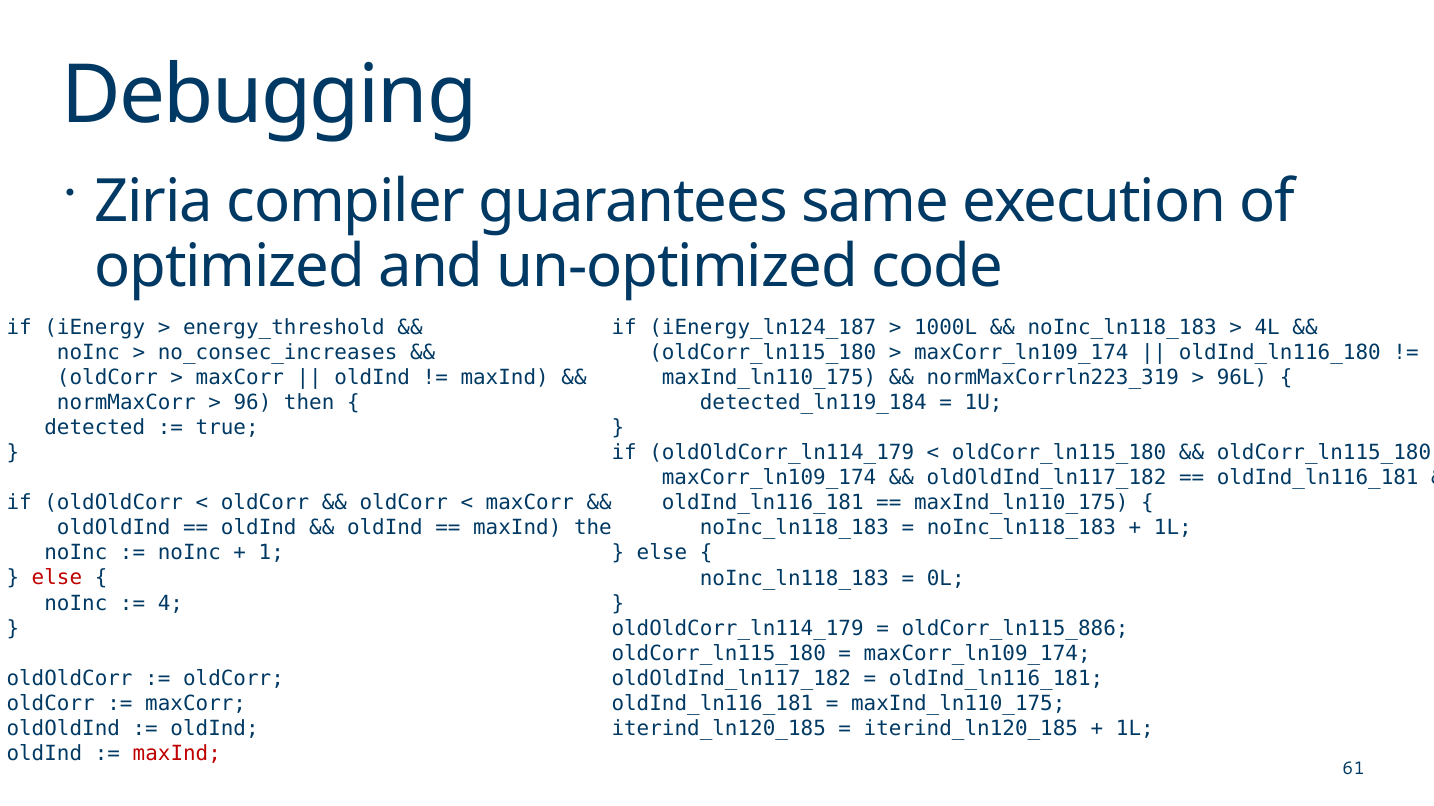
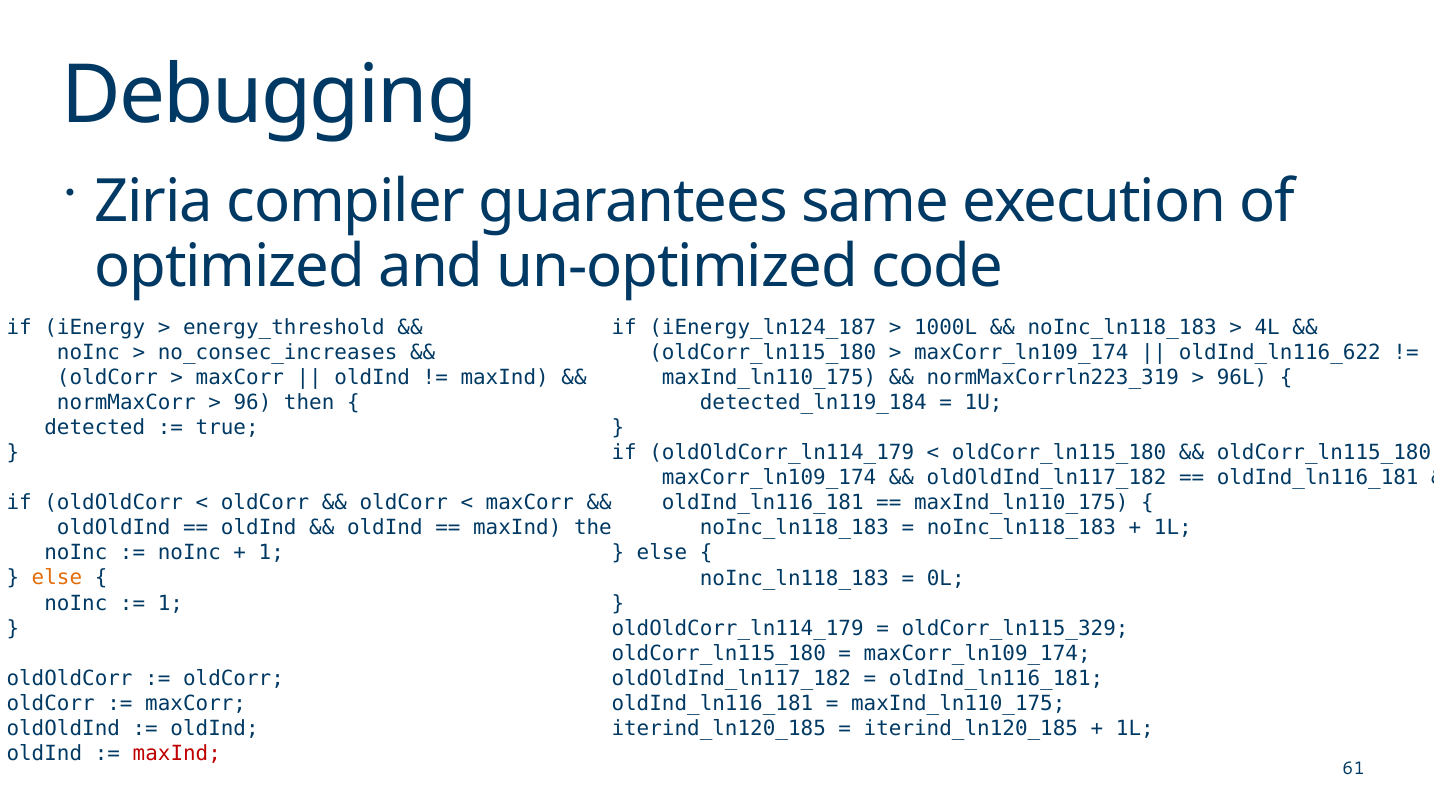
oldInd_ln116_180: oldInd_ln116_180 -> oldInd_ln116_622 (1280, 353)
else colour: red -> orange (57, 579)
4: 4 -> 1 (170, 604)
oldCorr_ln115_886: oldCorr_ln115_886 -> oldCorr_ln115_329 (1015, 629)
